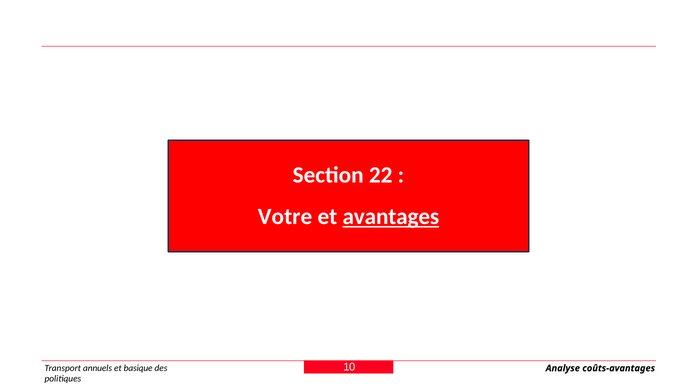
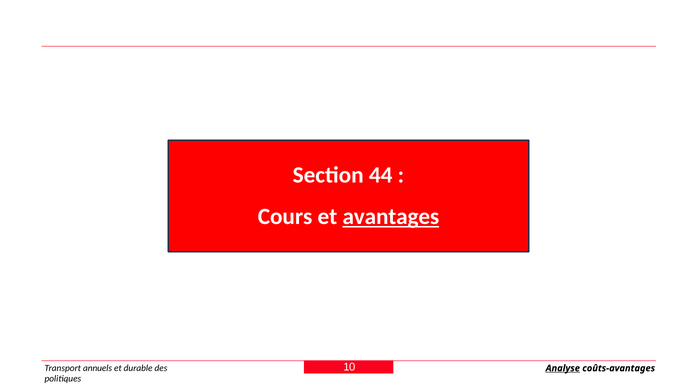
22: 22 -> 44 (381, 175)
Votre: Votre -> Cours (285, 217)
basique: basique -> durable (138, 368)
Analyse underline: none -> present (563, 368)
